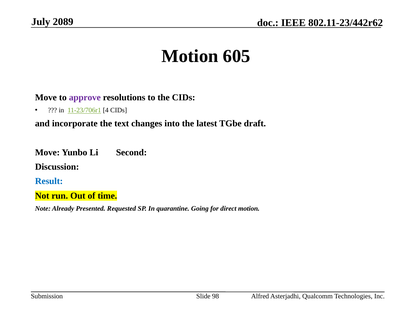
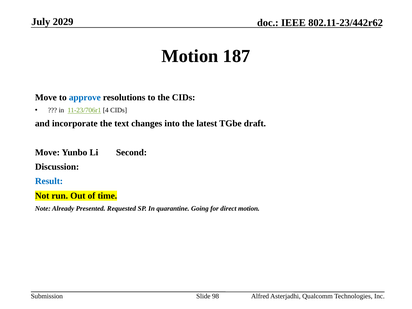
2089: 2089 -> 2029 (63, 22)
605: 605 -> 187 (237, 56)
approve colour: purple -> blue (85, 97)
